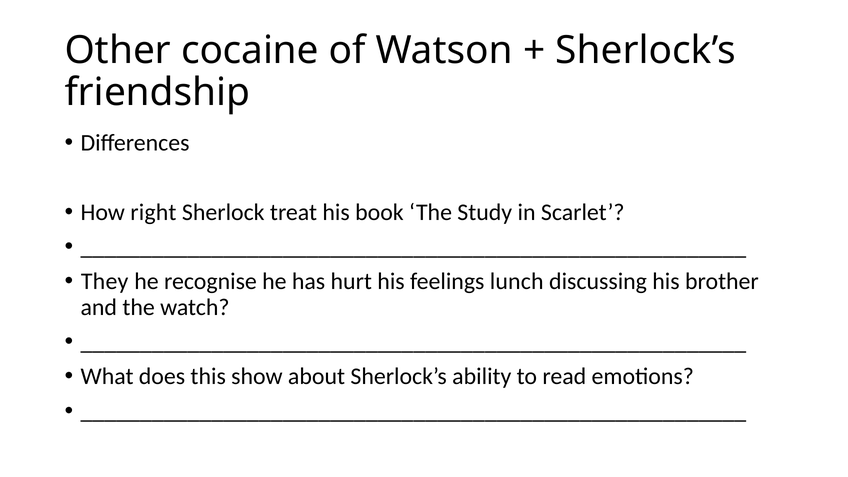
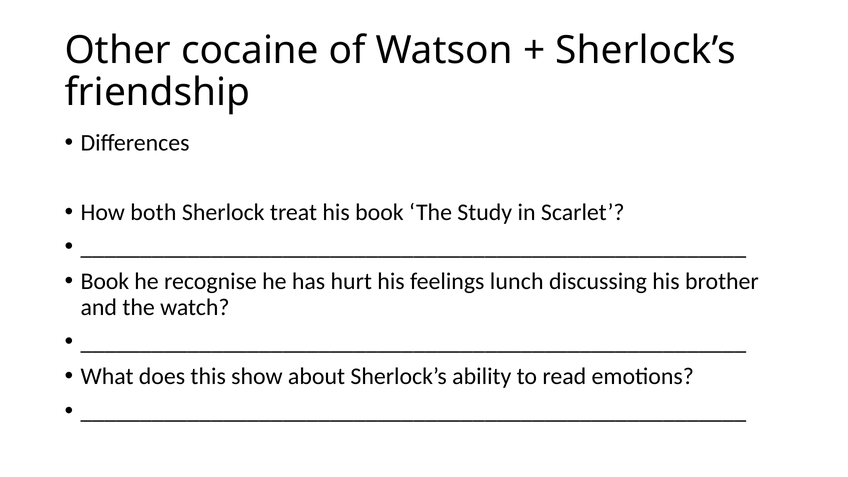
right: right -> both (153, 212)
They: They -> Book (105, 281)
